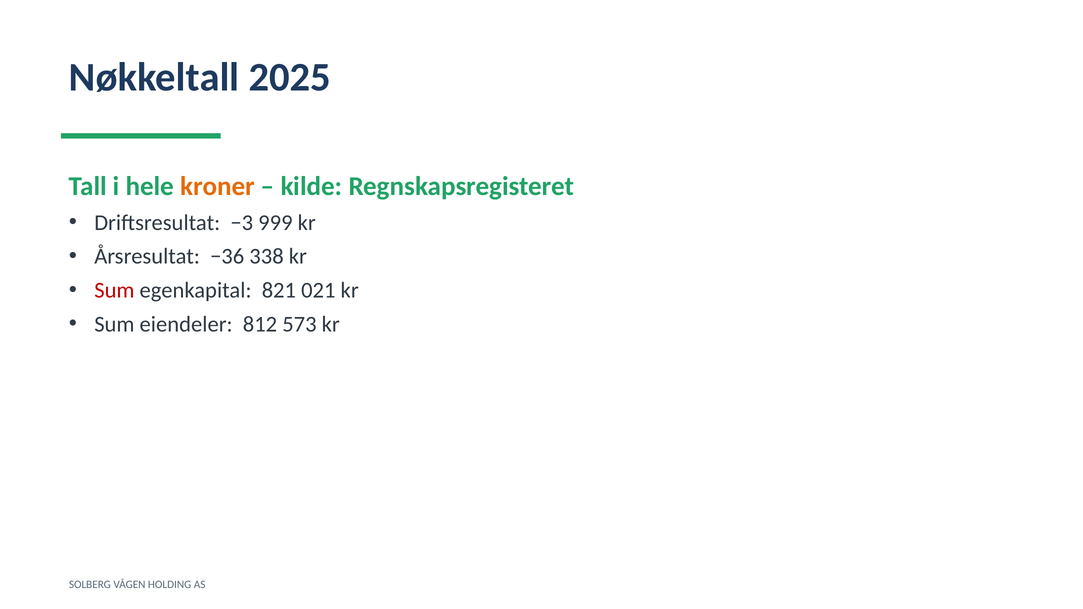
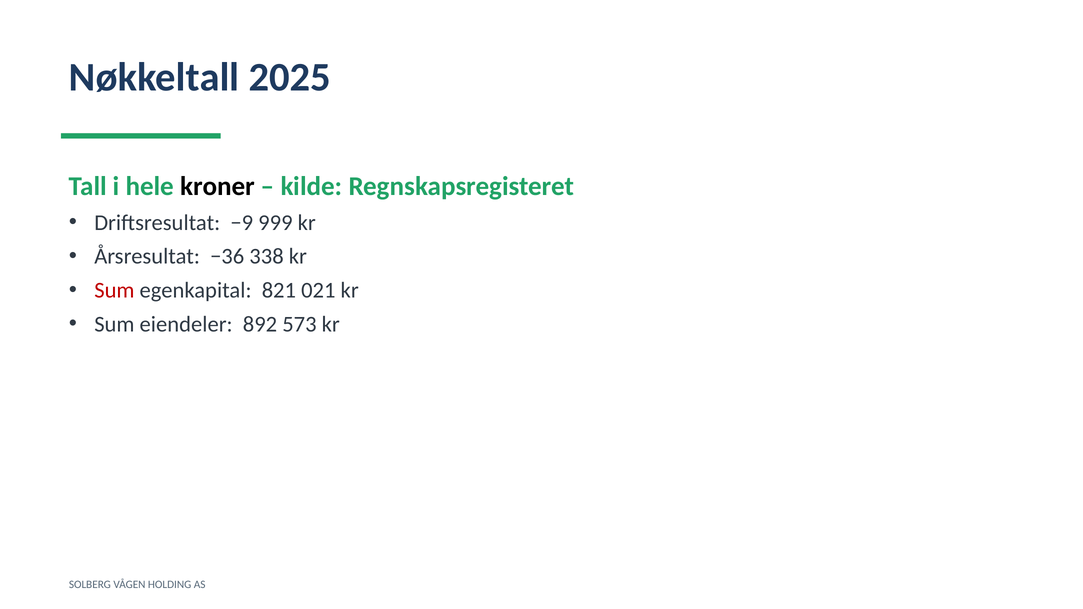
kroner colour: orange -> black (218, 186)
−3: −3 -> −9 (242, 223)
812: 812 -> 892 (260, 324)
